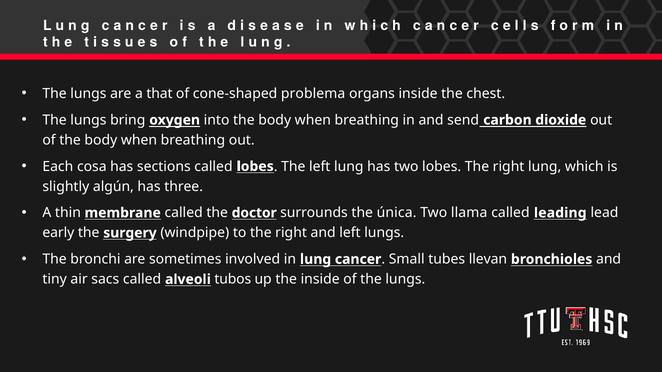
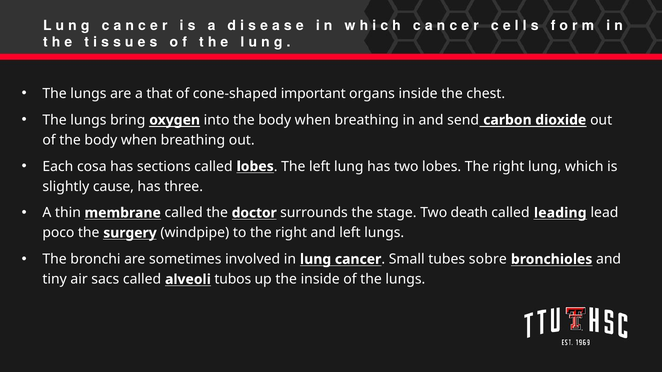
problema: problema -> important (313, 94)
algún: algún -> cause (113, 187)
única: única -> stage (397, 213)
llama: llama -> death (469, 213)
early: early -> poco (58, 233)
llevan: llevan -> sobre (488, 260)
